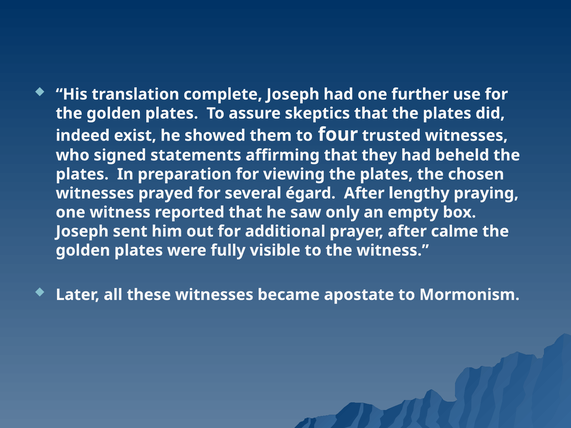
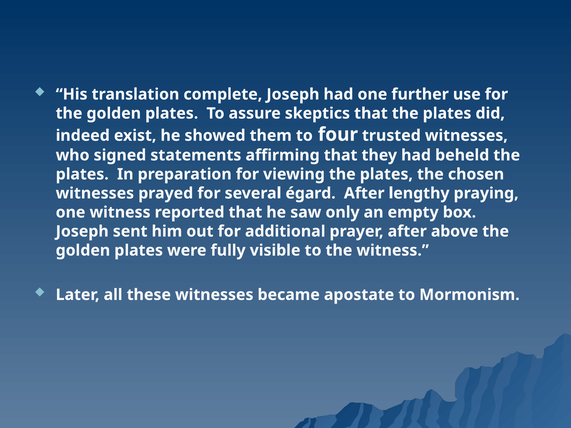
calme: calme -> above (455, 231)
